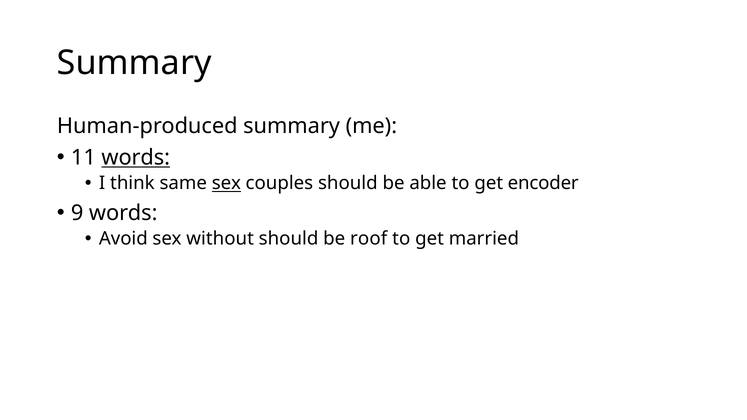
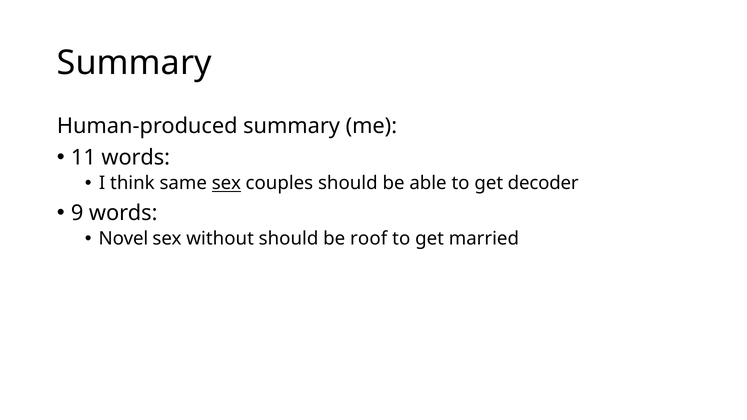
words underline: present -> none (136, 158)
encoder: encoder -> decoder (543, 183)
Avoid: Avoid -> Novel (123, 239)
